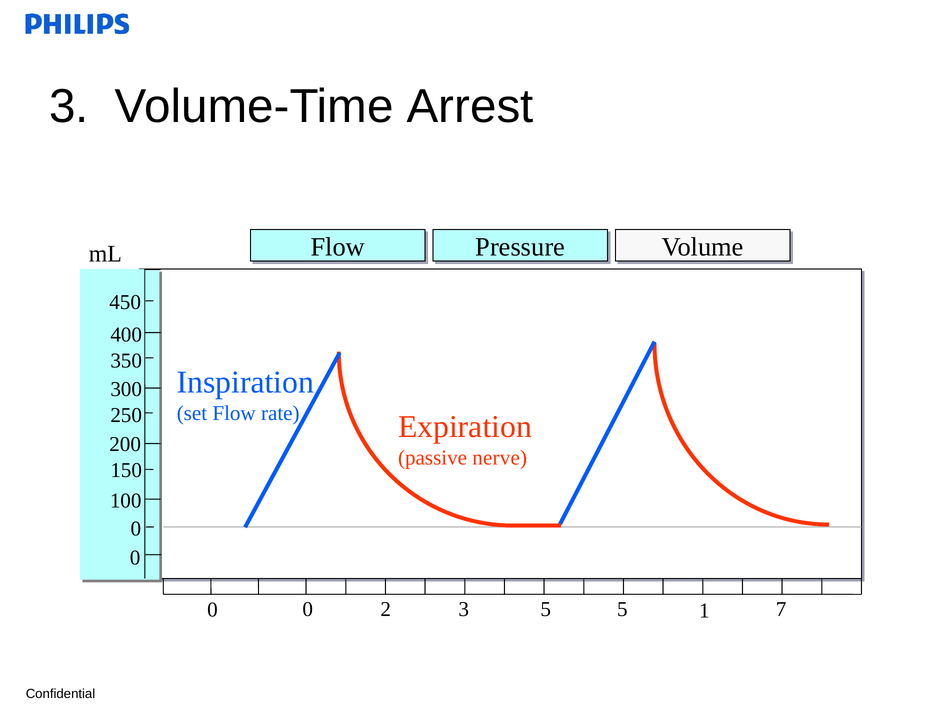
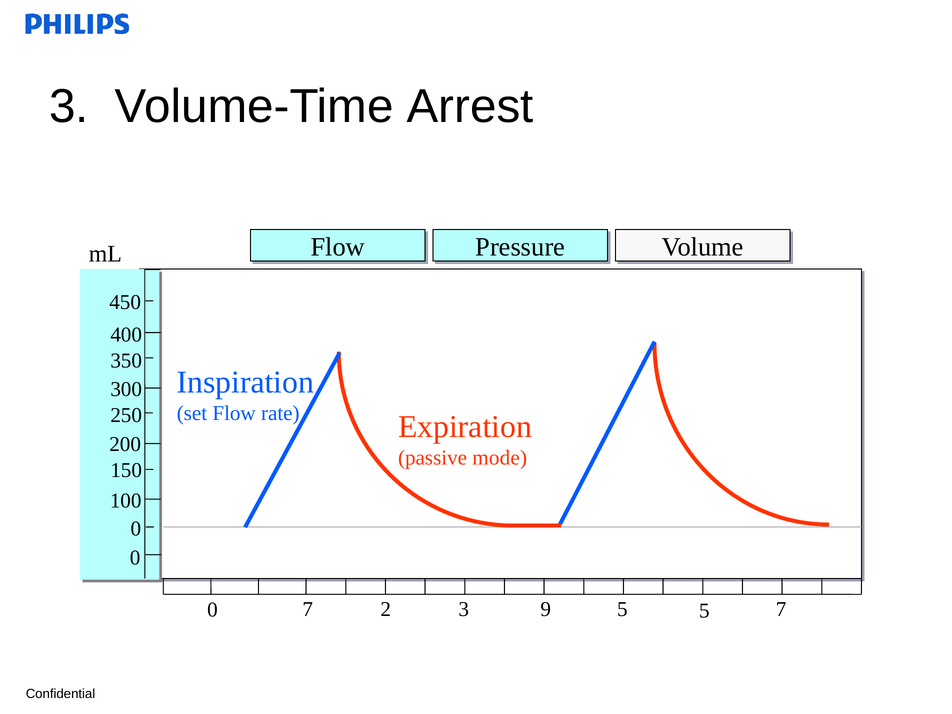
nerve: nerve -> mode (500, 458)
5 1: 1 -> 5 (704, 611)
0: 0 -> 7 (308, 609)
3 5: 5 -> 9 (546, 609)
